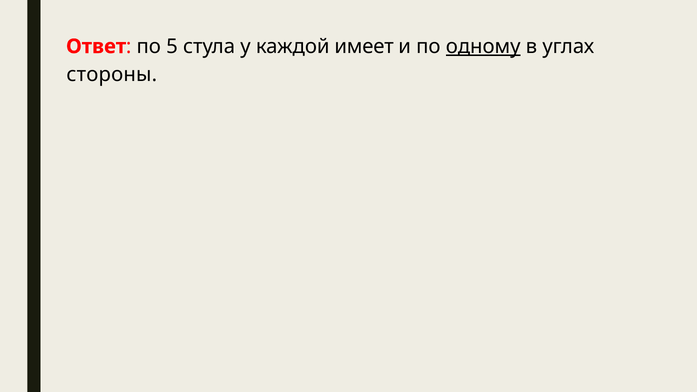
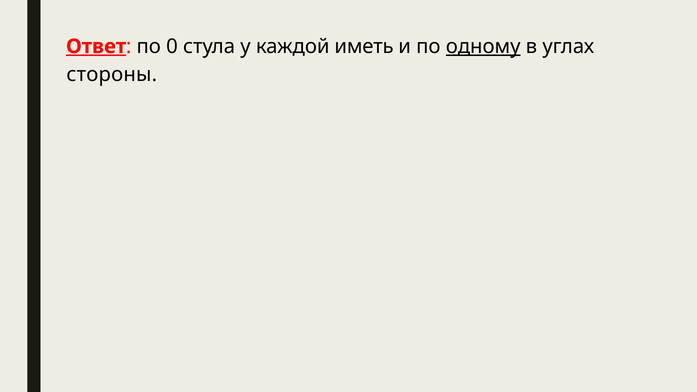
Ответ underline: none -> present (96, 46)
5: 5 -> 0 (172, 46)
имеет: имеет -> иметь (364, 46)
